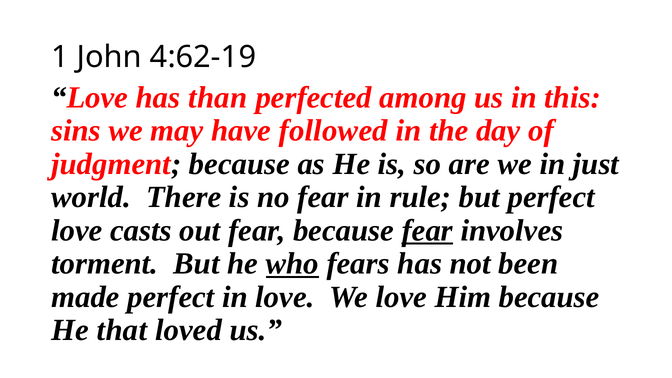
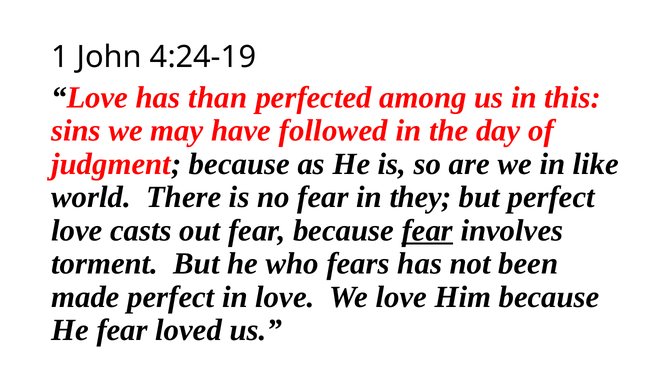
4:62-19: 4:62-19 -> 4:24-19 (203, 57)
just: just -> like (596, 164)
rule: rule -> they (421, 197)
who underline: present -> none (292, 264)
He that: that -> fear (122, 330)
